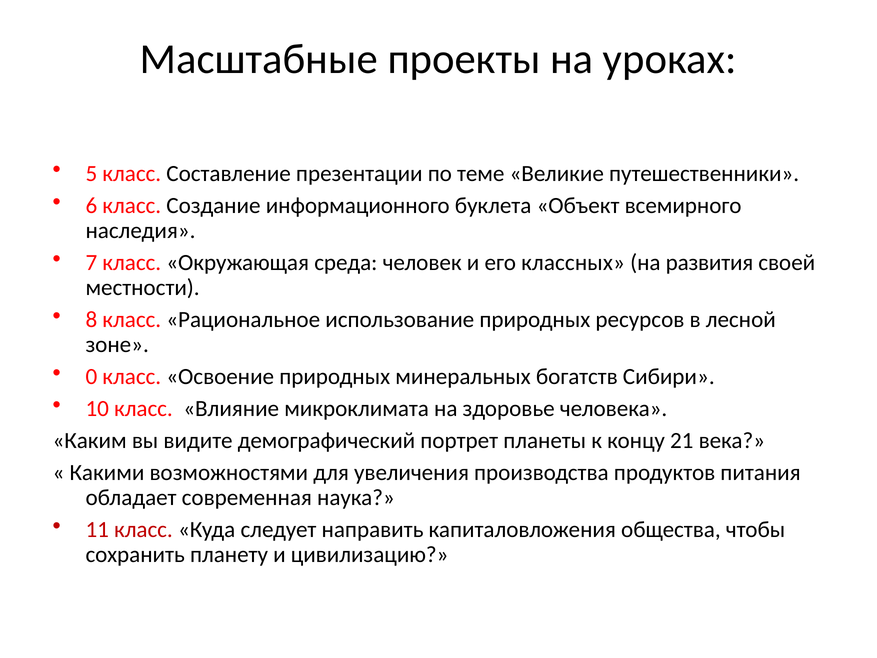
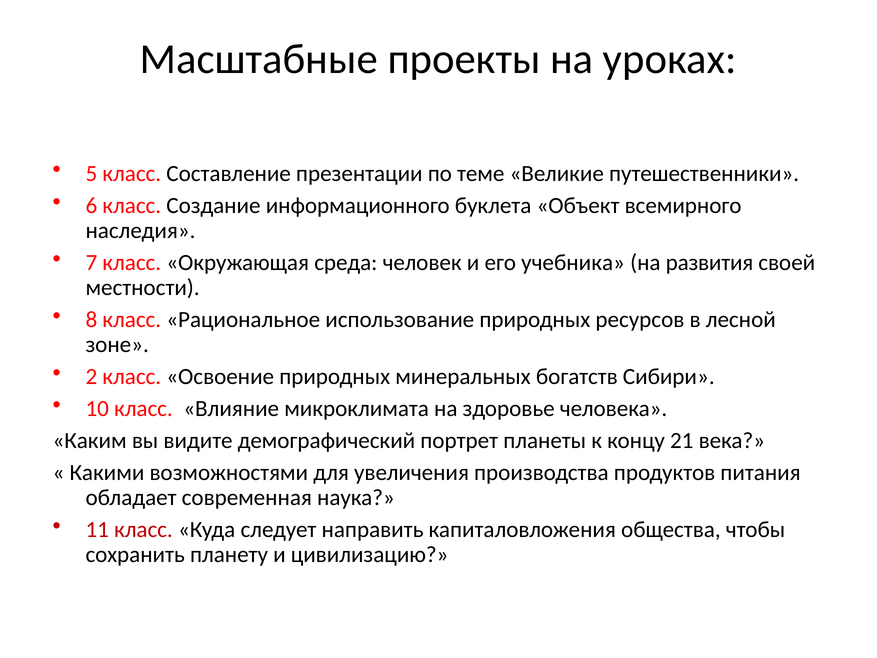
классных: классных -> учебника (573, 262)
0: 0 -> 2 (91, 376)
